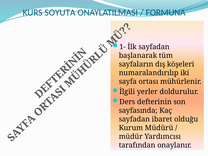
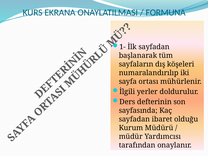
SOYUTA: SOYUTA -> EKRANA (60, 13)
